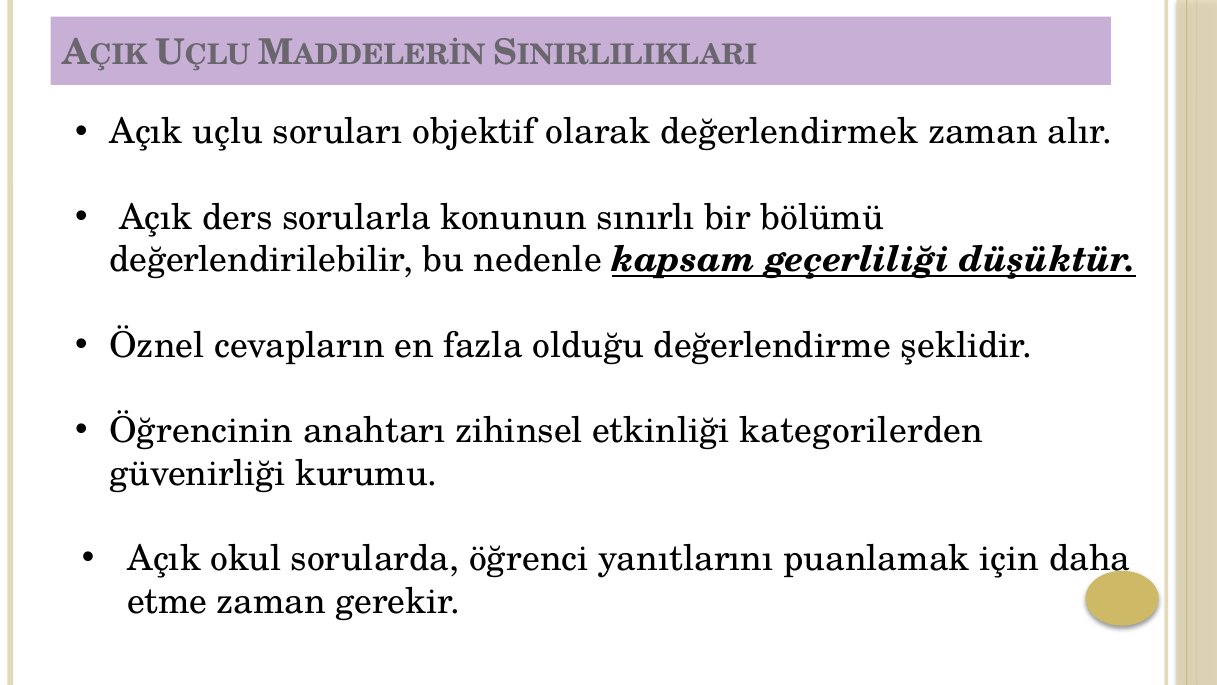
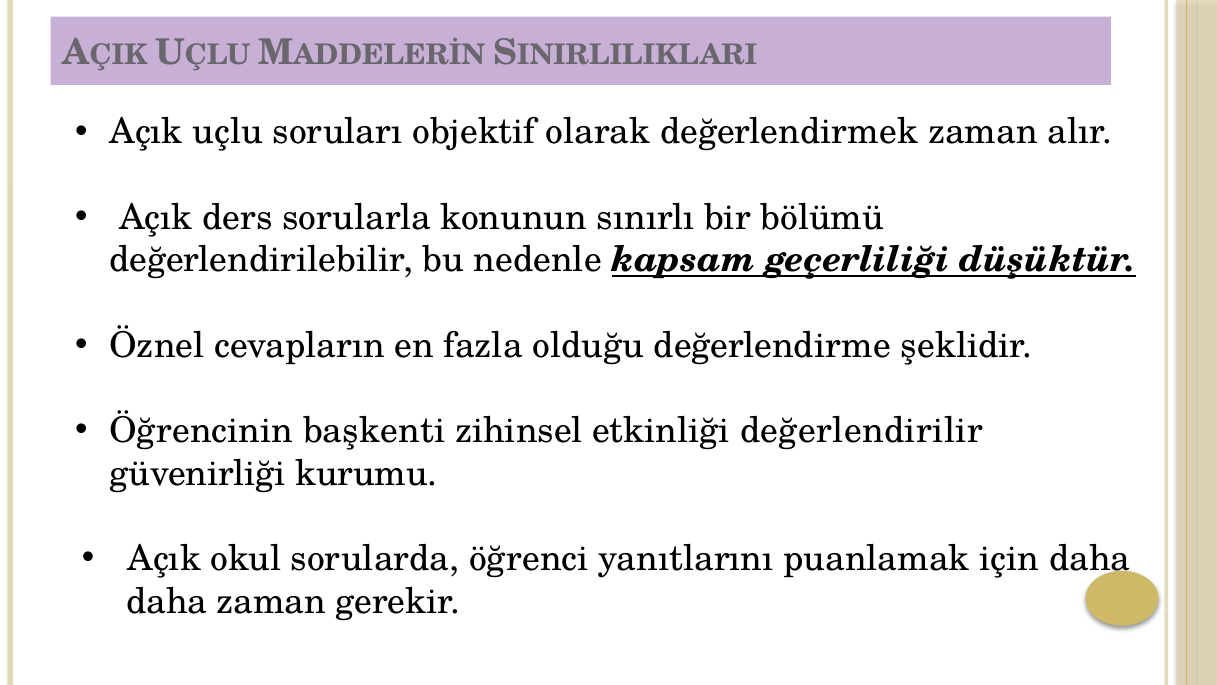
anahtarı: anahtarı -> başkenti (374, 430)
kategorilerden: kategorilerden -> değerlendirilir (861, 430)
etme: etme -> daha (167, 601)
